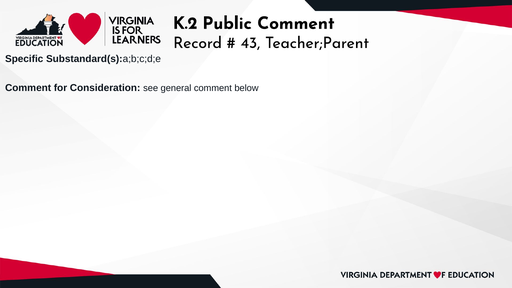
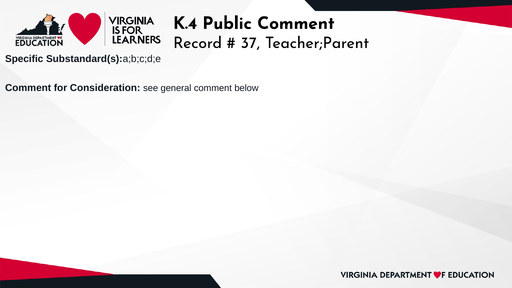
K.2: K.2 -> K.4 (185, 23)
43: 43 -> 37 (250, 43)
